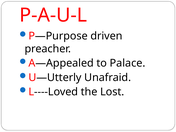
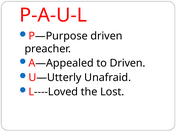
to Palace: Palace -> Driven (128, 63)
